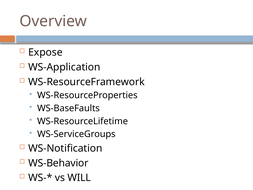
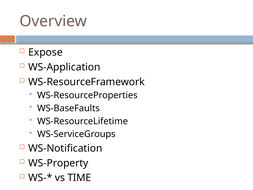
WS-Behavior: WS-Behavior -> WS-Property (58, 163)
WILL: WILL -> TIME (79, 178)
